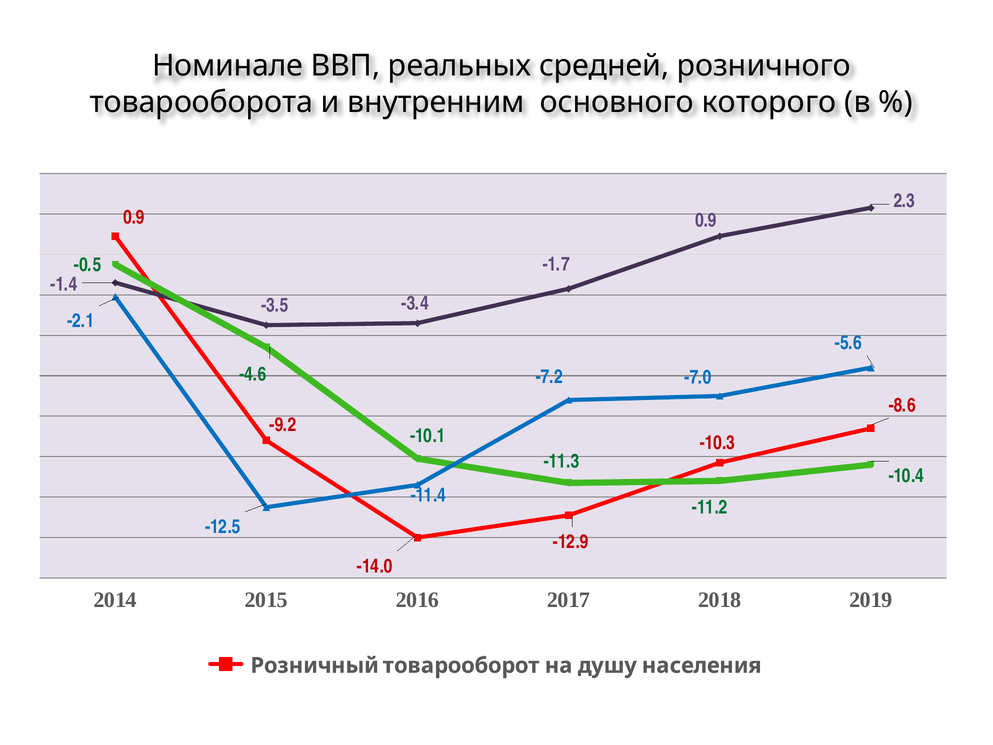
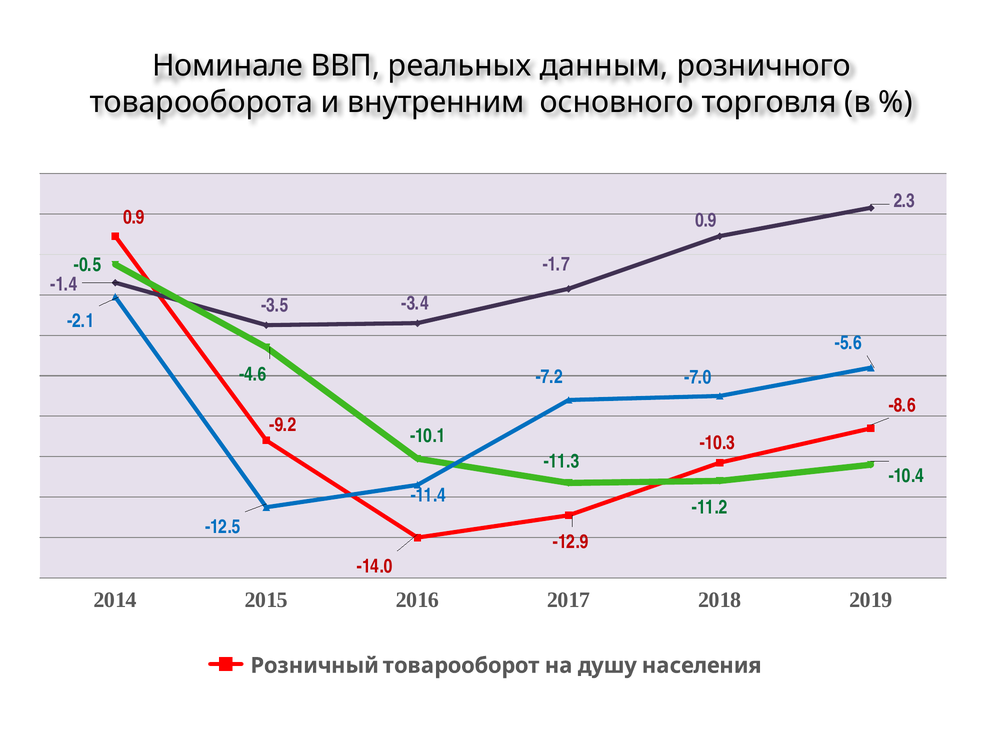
средней: средней -> данным (604, 66)
которого: которого -> торговля (769, 102)
